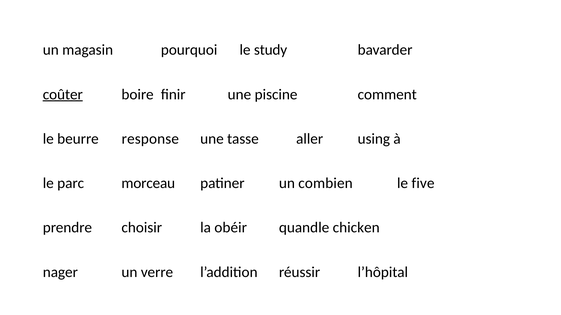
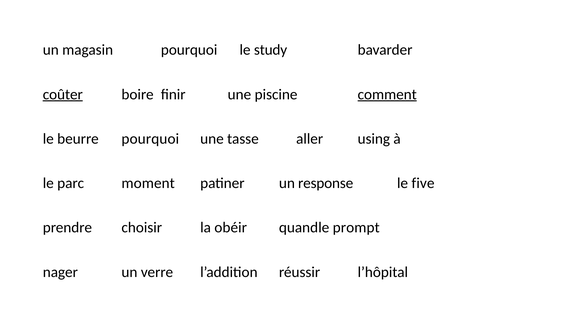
comment underline: none -> present (387, 95)
beurre response: response -> pourquoi (150, 139)
morceau: morceau -> moment (148, 184)
combien: combien -> response (326, 184)
chicken: chicken -> prompt (356, 228)
